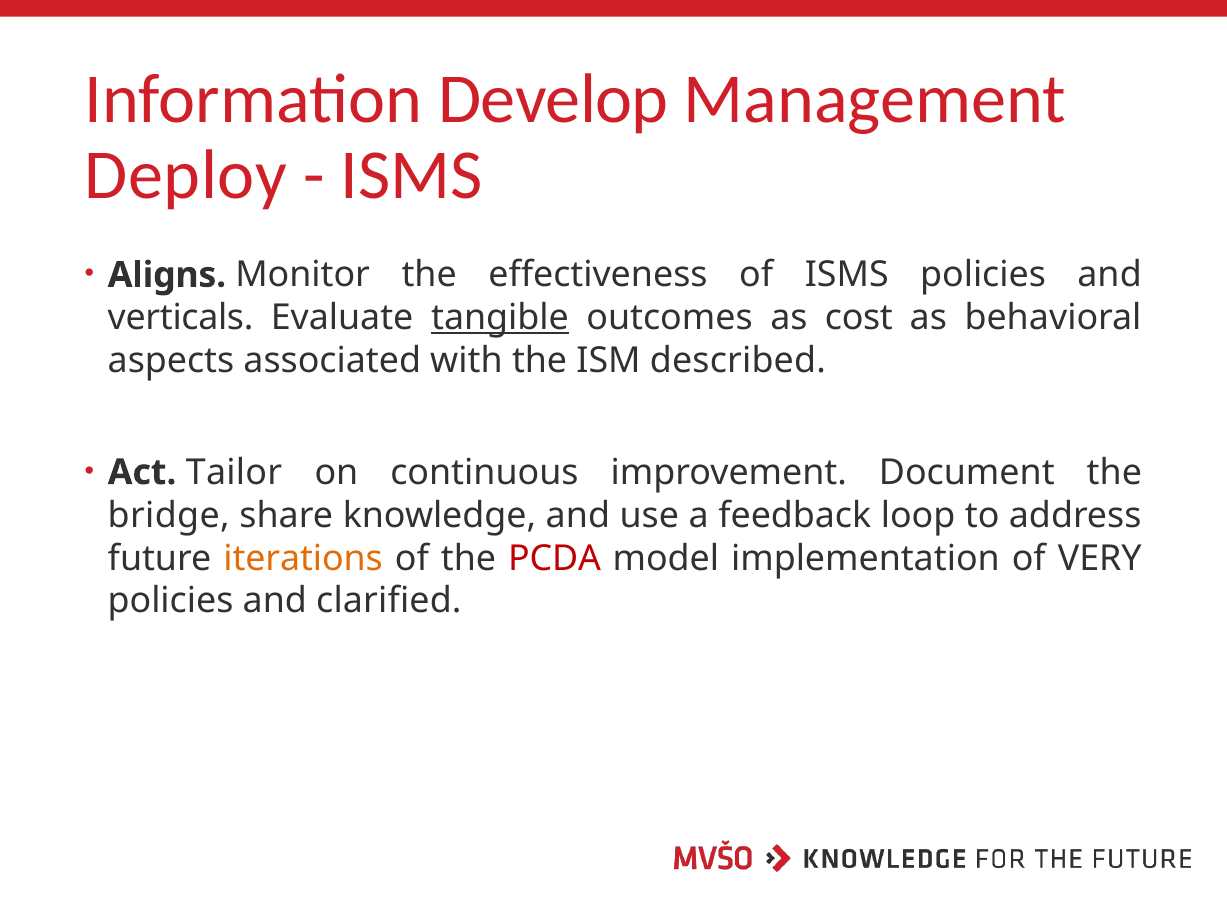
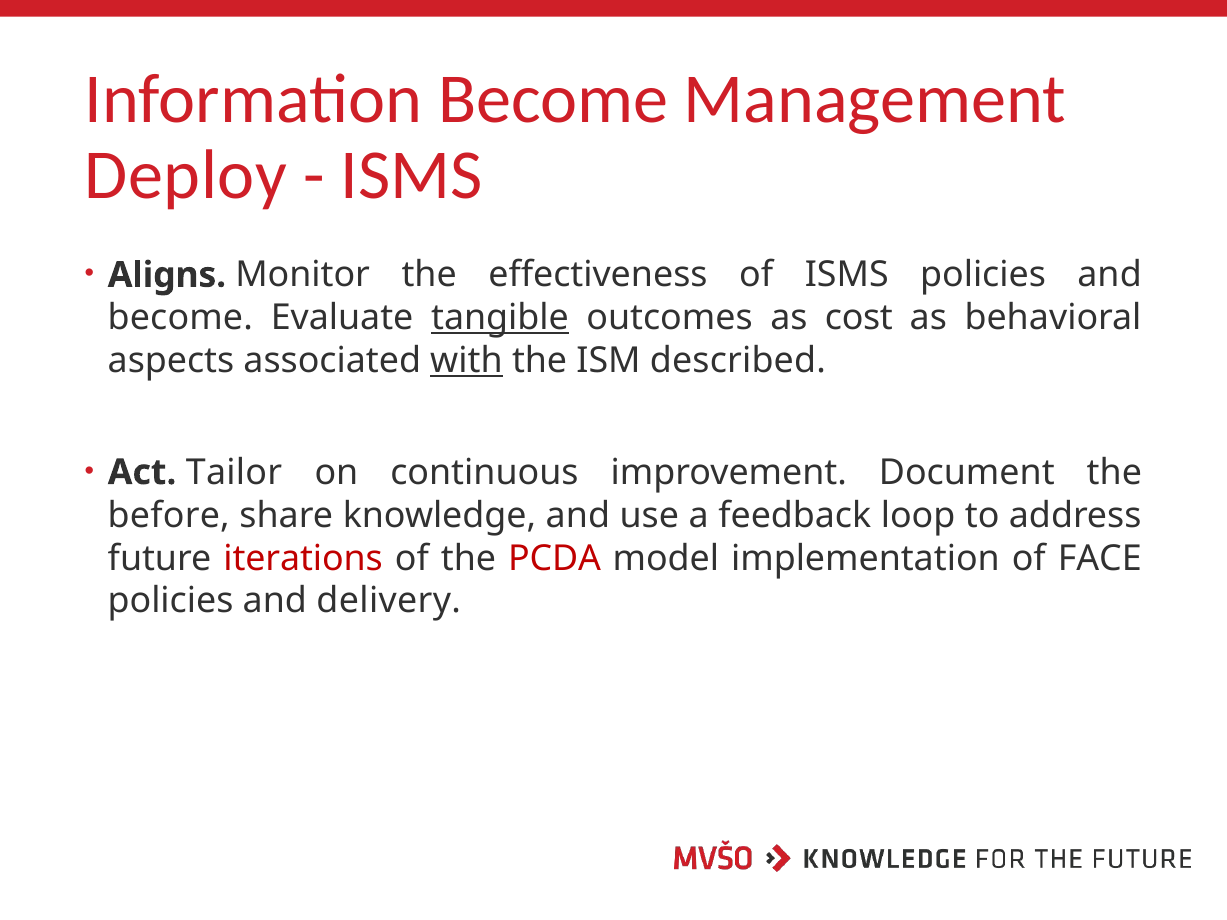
Information Develop: Develop -> Become (553, 100)
verticals: verticals -> become (180, 318)
with underline: none -> present (466, 361)
bridge: bridge -> before (169, 515)
iterations colour: orange -> red (303, 558)
VERY: VERY -> FACE (1100, 558)
clarified: clarified -> delivery (389, 601)
